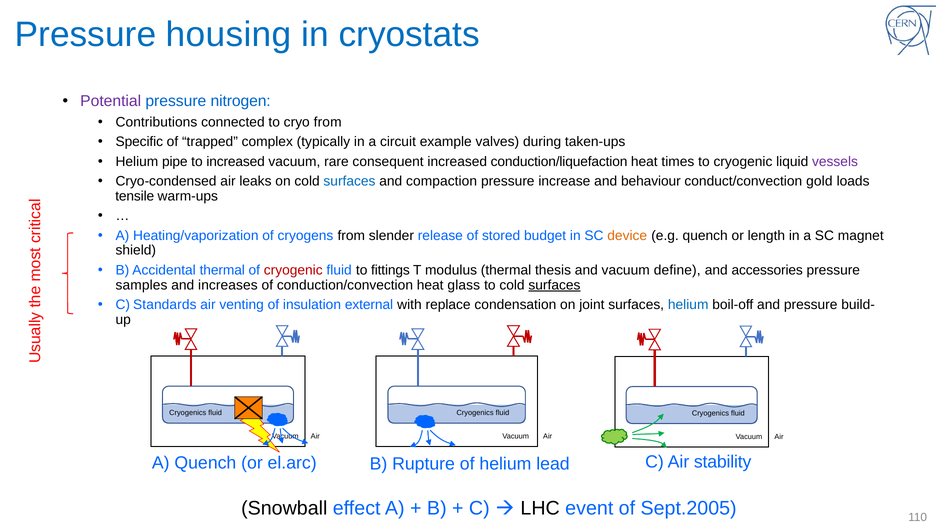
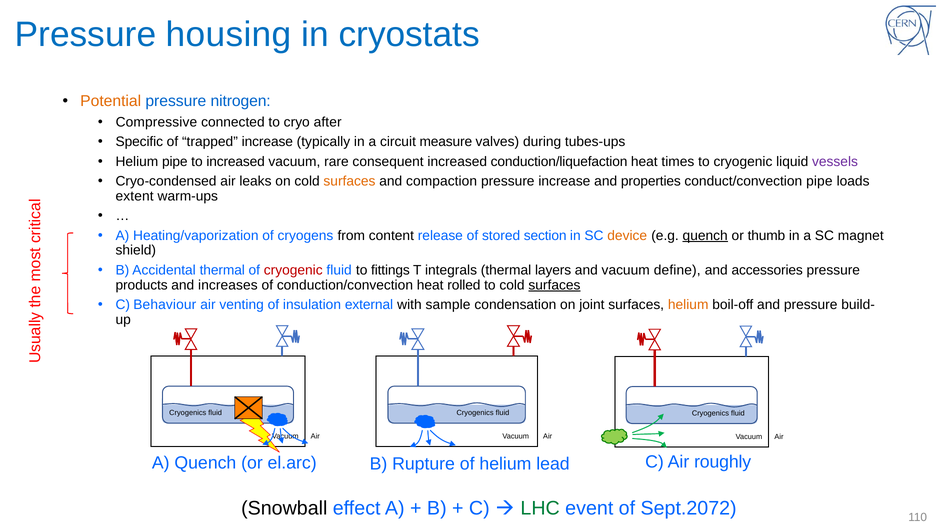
Potential colour: purple -> orange (111, 101)
Contributions: Contributions -> Compressive (156, 122)
cryo from: from -> after (328, 122)
trapped complex: complex -> increase (267, 142)
example: example -> measure (446, 142)
taken-ups: taken-ups -> tubes-ups (595, 142)
surfaces colour: blue -> orange (349, 181)
behaviour: behaviour -> properties (651, 181)
conduct/convection gold: gold -> pipe (819, 181)
tensile: tensile -> extent (135, 196)
slender: slender -> content (391, 236)
budget: budget -> section (545, 236)
quench underline: none -> present (705, 236)
length: length -> thumb (766, 236)
modulus: modulus -> integrals (451, 270)
thesis: thesis -> layers (553, 270)
samples: samples -> products (142, 285)
glass: glass -> rolled (464, 285)
Standards: Standards -> Behaviour (165, 305)
replace: replace -> sample (448, 305)
helium colour: blue -> orange (688, 305)
stability: stability -> roughly (723, 462)
LHC colour: black -> green (540, 508)
Sept.2005: Sept.2005 -> Sept.2072 (689, 508)
